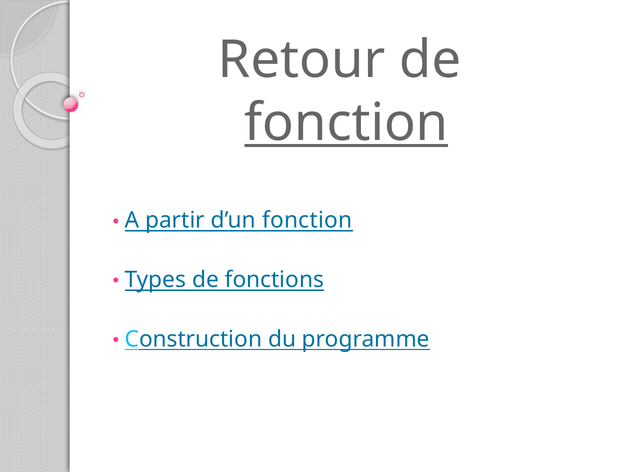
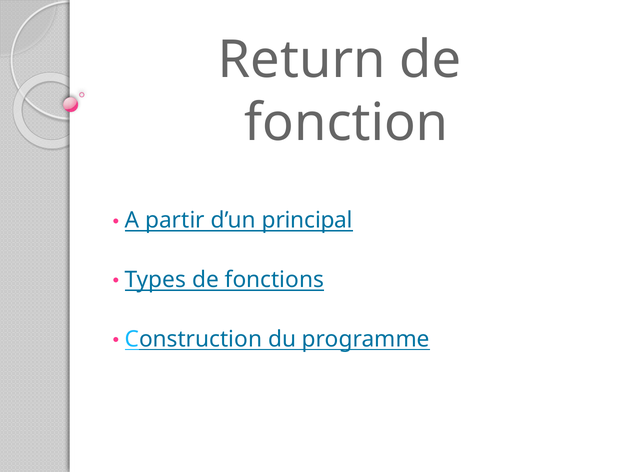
Retour: Retour -> Return (302, 60)
fonction underline: present -> none (346, 123)
d’un fonction: fonction -> principal (307, 220)
